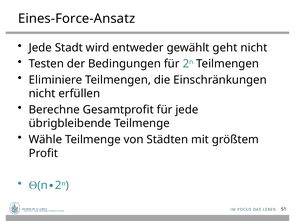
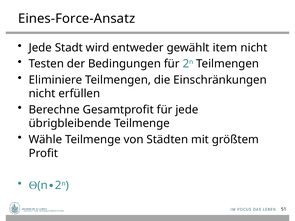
geht: geht -> item (225, 48)
